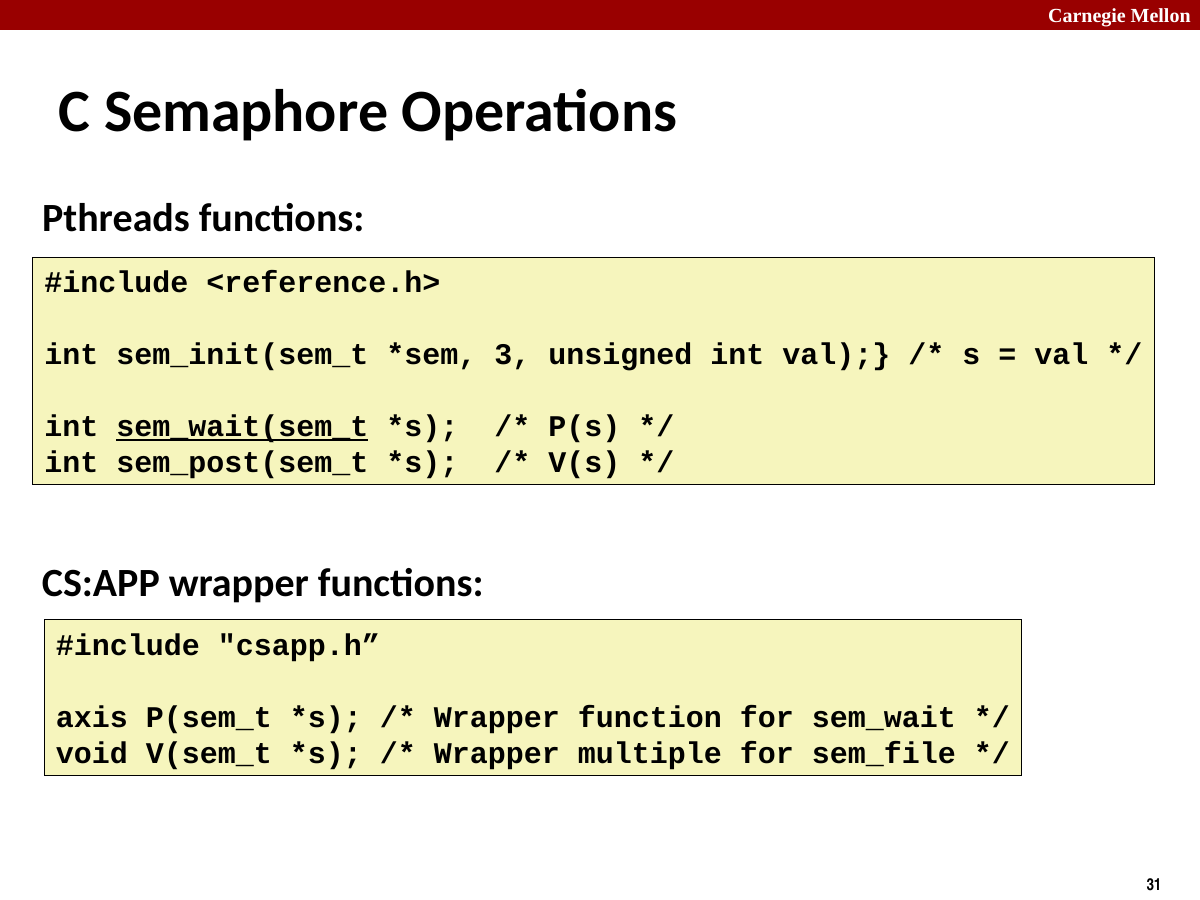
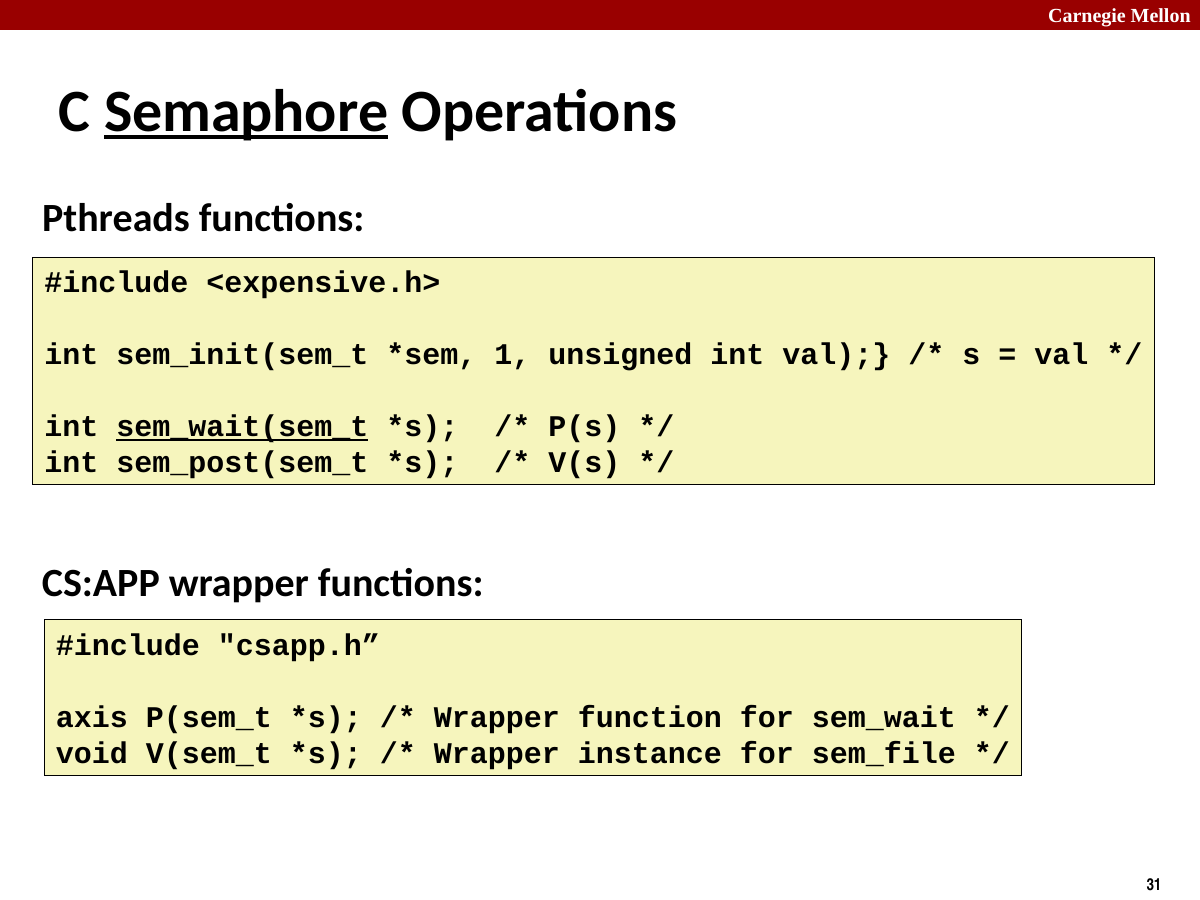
Semaphore underline: none -> present (246, 111)
<reference.h>: <reference.h> -> <expensive.h> (323, 283)
3: 3 -> 1 (512, 355)
multiple: multiple -> instance (650, 754)
